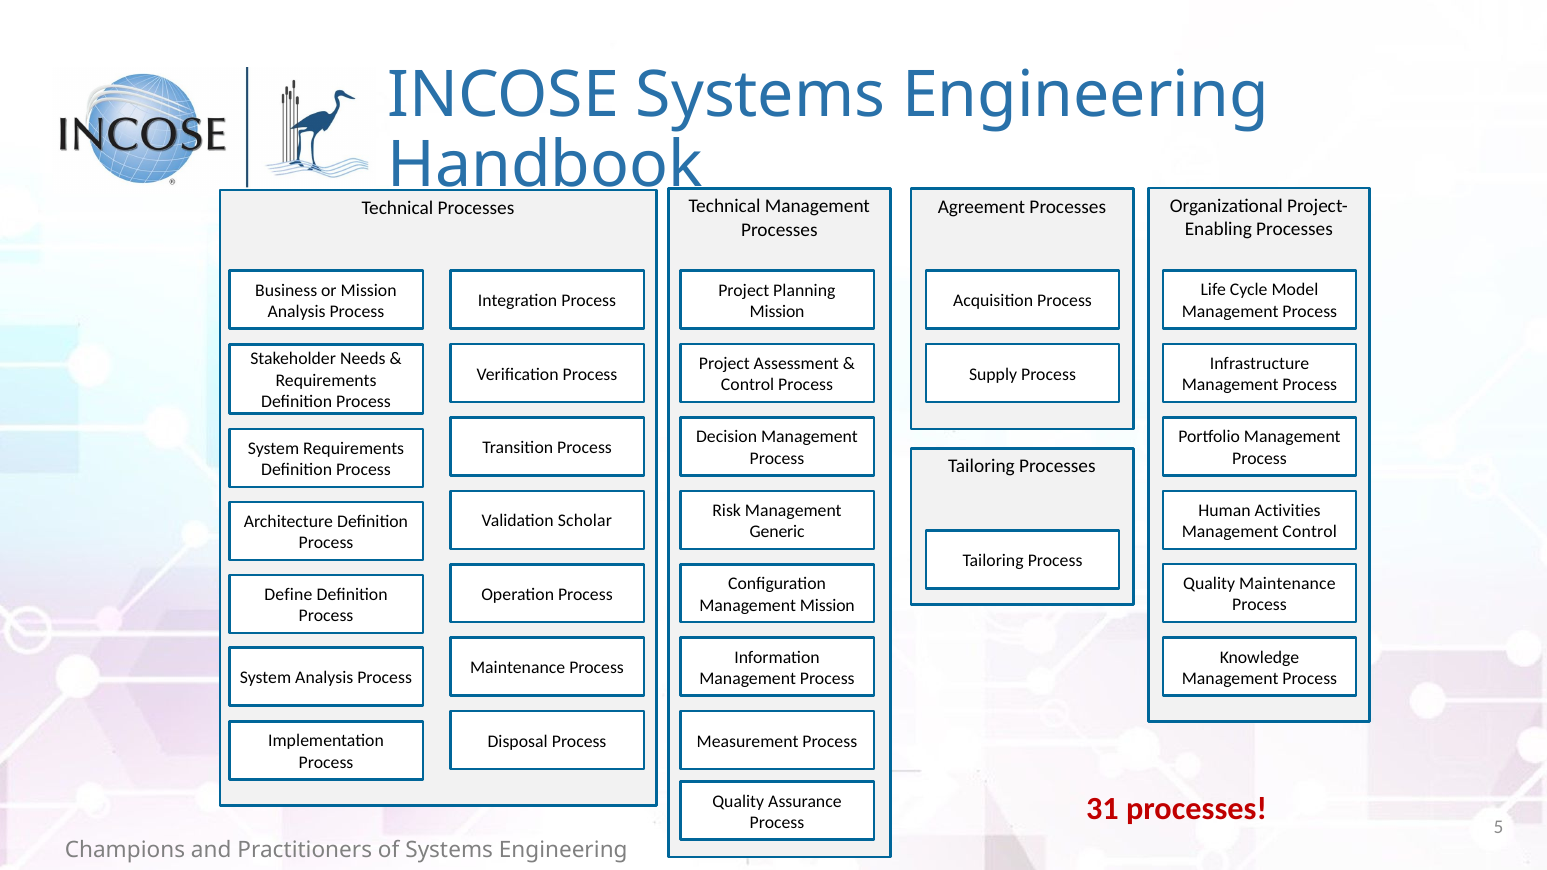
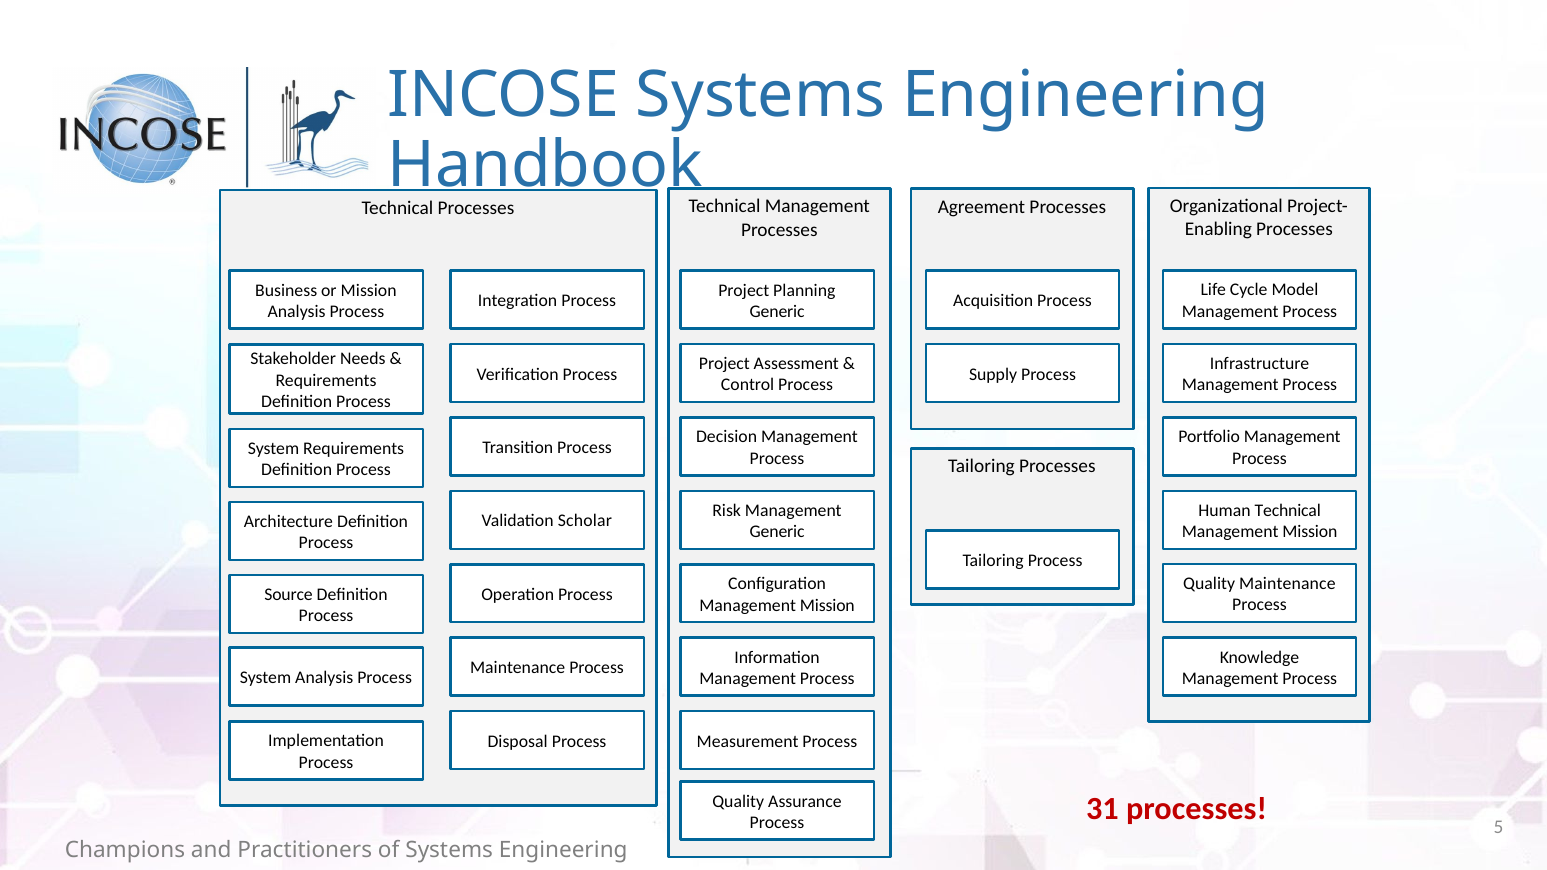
Mission: Mission -> Generic (777, 312)
Human Activities: Activities -> Technical (1288, 511)
Control: Control -> Mission (1310, 532)
Define: Define -> Source (289, 595)
